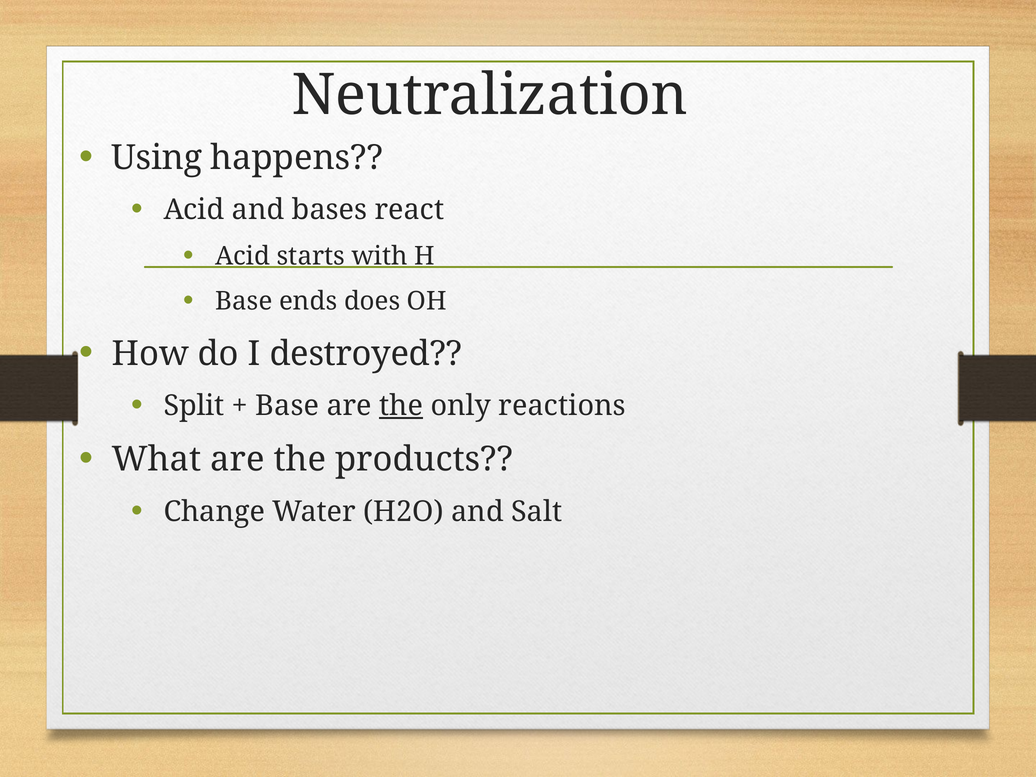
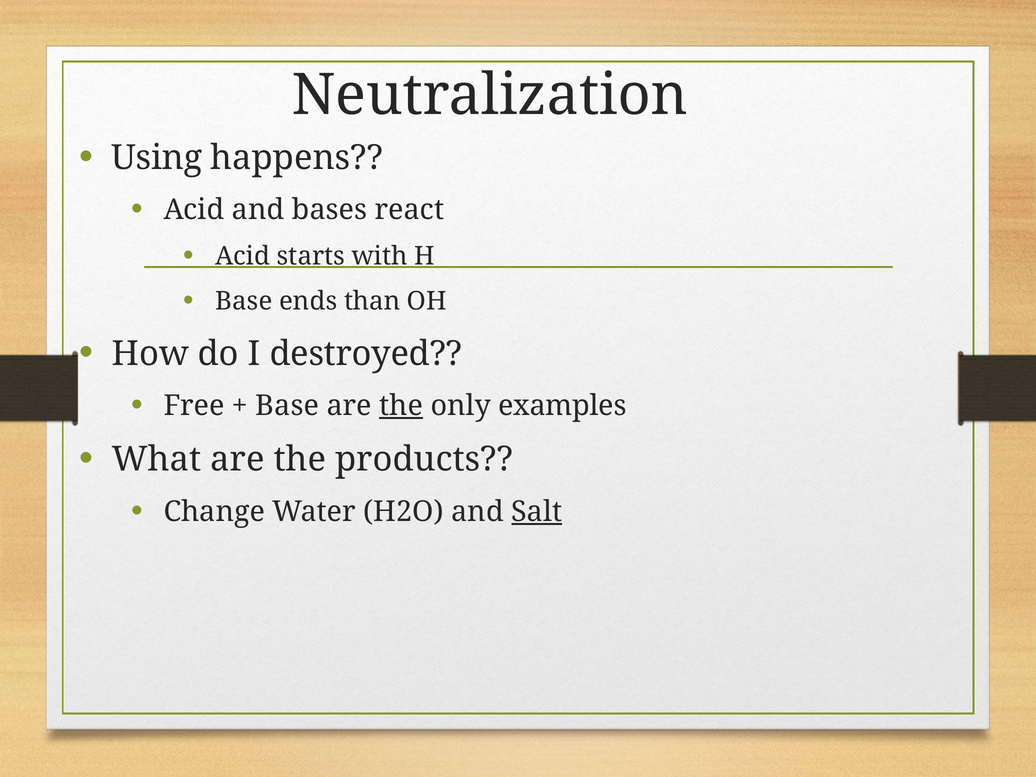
does: does -> than (372, 301)
Split: Split -> Free (194, 406)
reactions: reactions -> examples (562, 406)
Salt underline: none -> present (537, 512)
